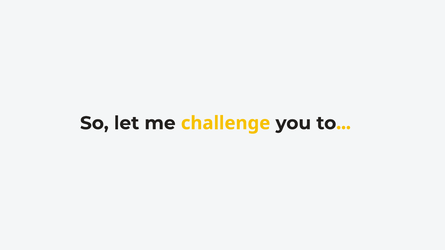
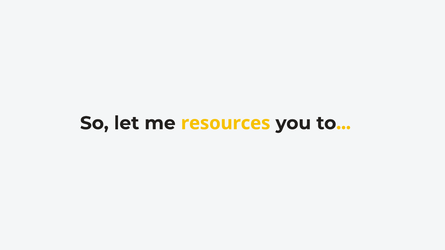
challenge: challenge -> resources (226, 123)
